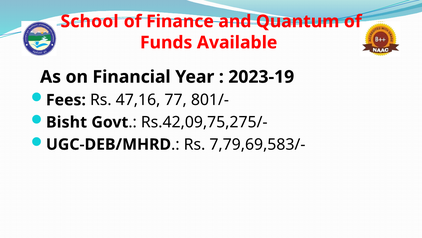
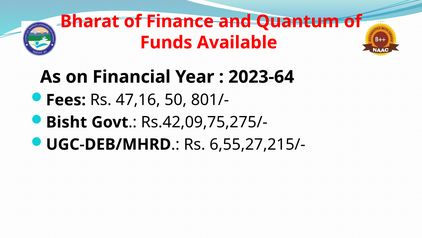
School: School -> Bharat (90, 21)
2023-19: 2023-19 -> 2023-64 (261, 77)
77: 77 -> 50 (176, 100)
7,79,69,583/-: 7,79,69,583/- -> 6,55,27,215/- (257, 144)
